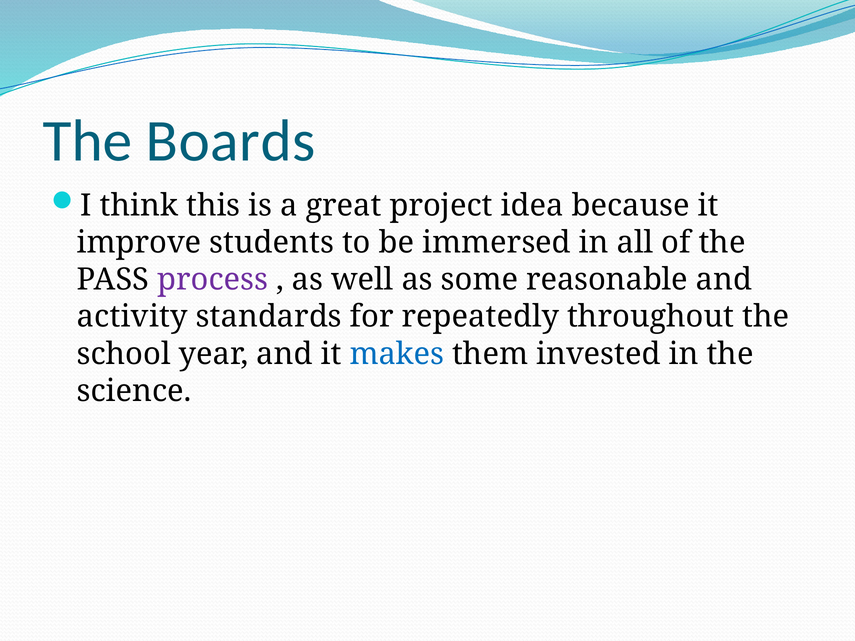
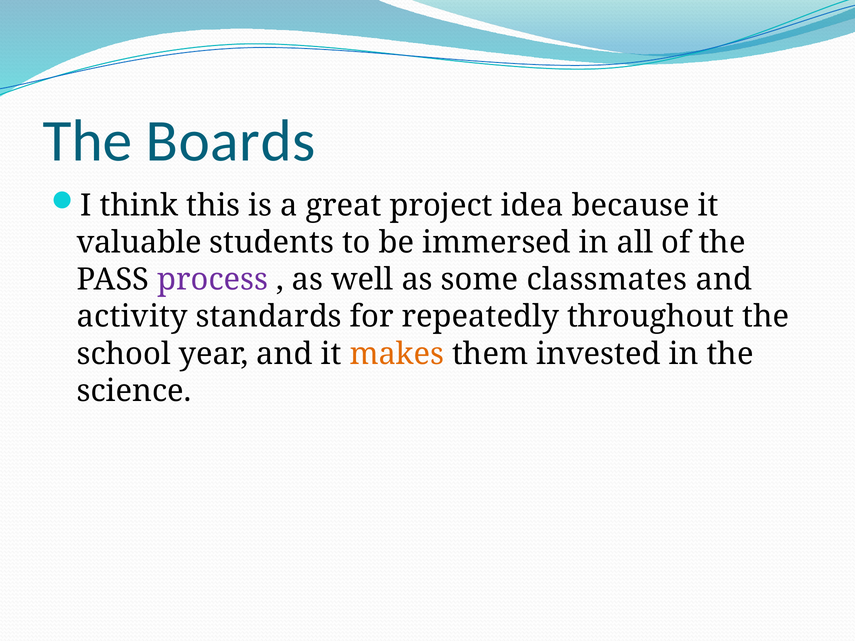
improve: improve -> valuable (139, 243)
reasonable: reasonable -> classmates (607, 280)
makes colour: blue -> orange (397, 354)
